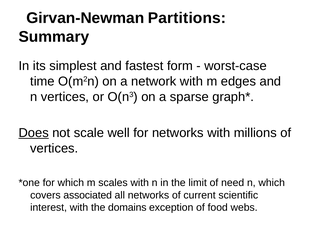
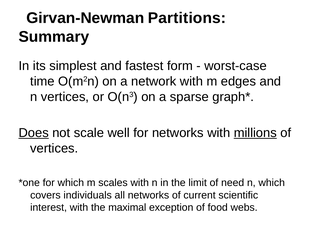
millions underline: none -> present (255, 133)
associated: associated -> individuals (88, 196)
domains: domains -> maximal (127, 208)
